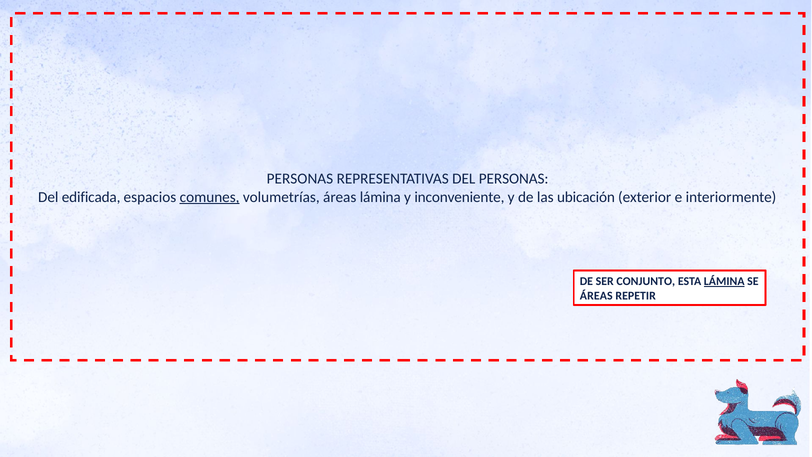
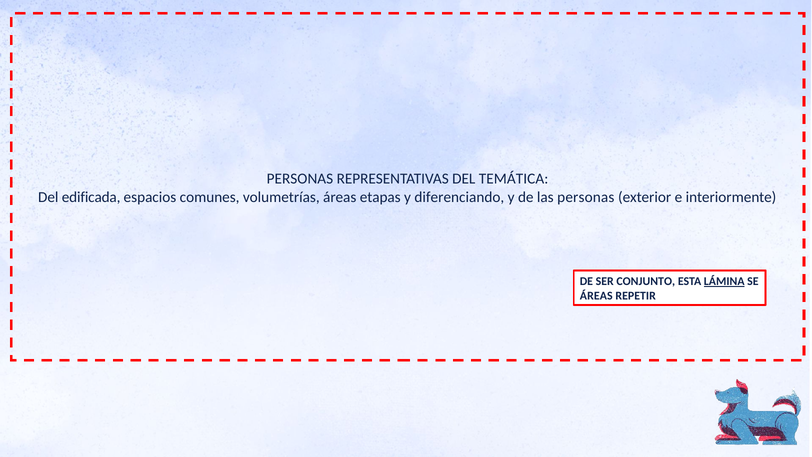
DEL PERSONAS: PERSONAS -> TEMÁTICA (514, 179)
comunes underline: present -> none (210, 197)
áreas lámina: lámina -> etapas (380, 197)
inconveniente: inconveniente -> diferenciando (459, 197)
las ubicación: ubicación -> personas (586, 197)
